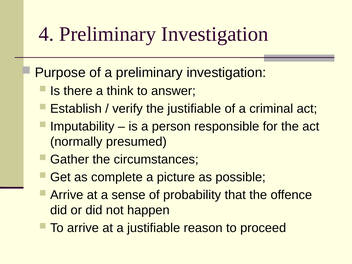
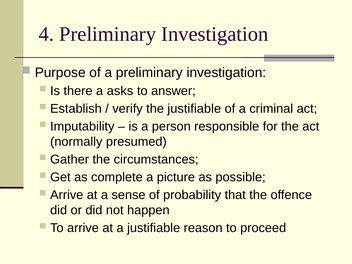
think: think -> asks (120, 91)
